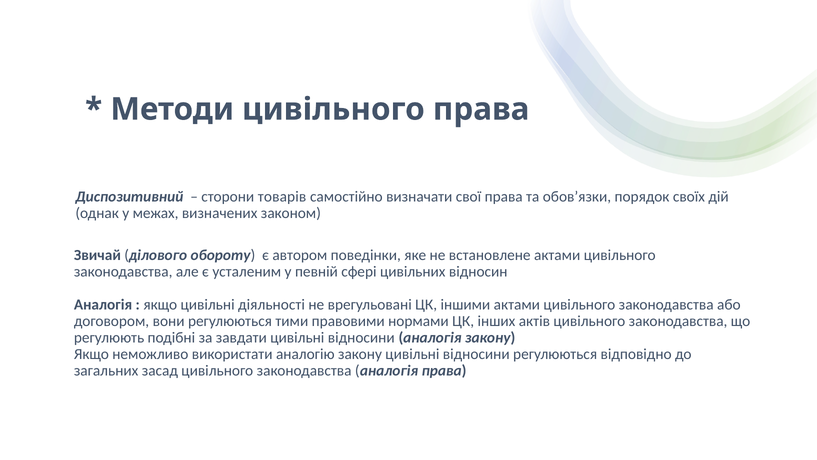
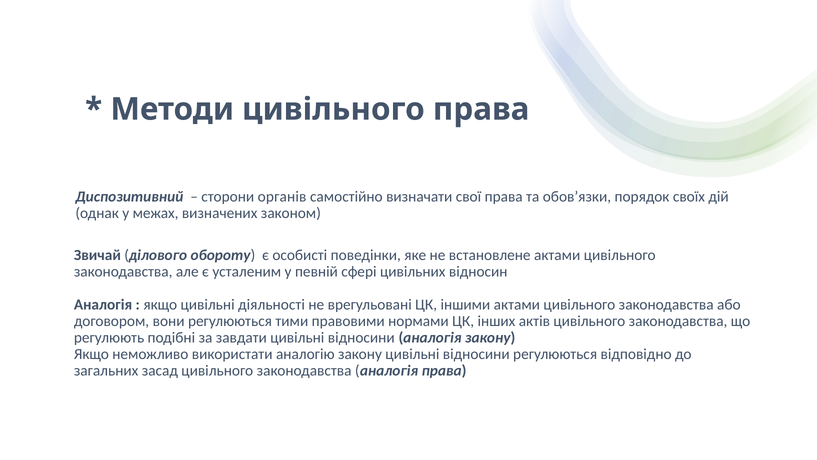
товарів: товарів -> органів (282, 197)
автором: автором -> особисті (300, 255)
